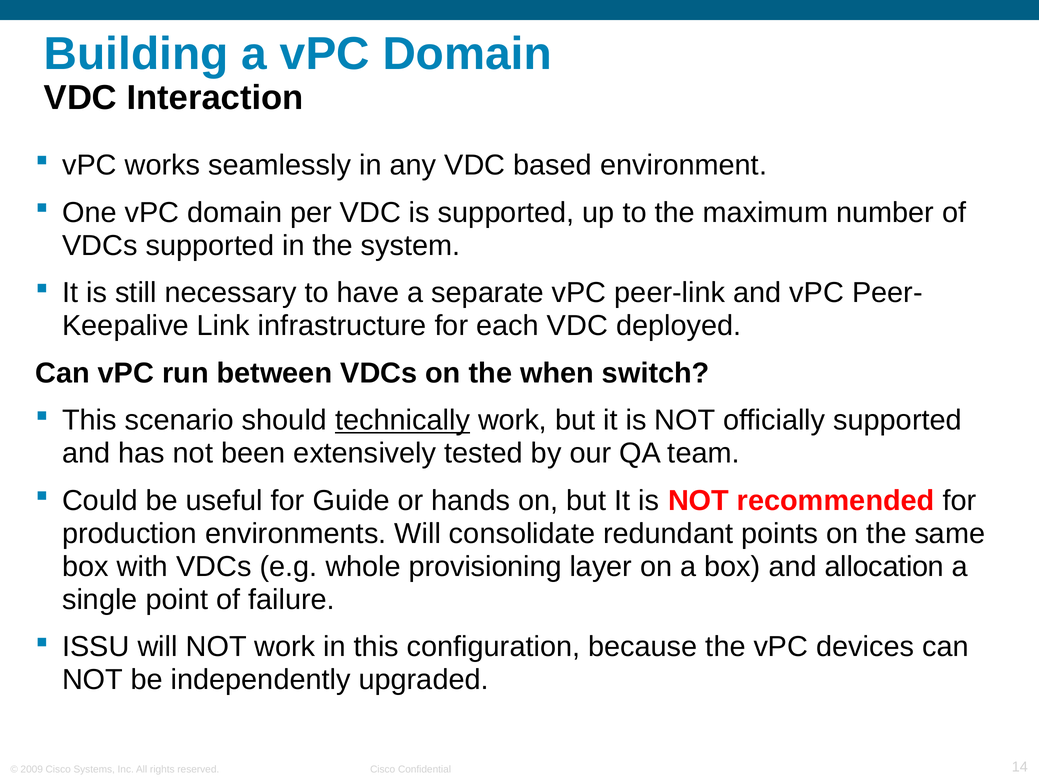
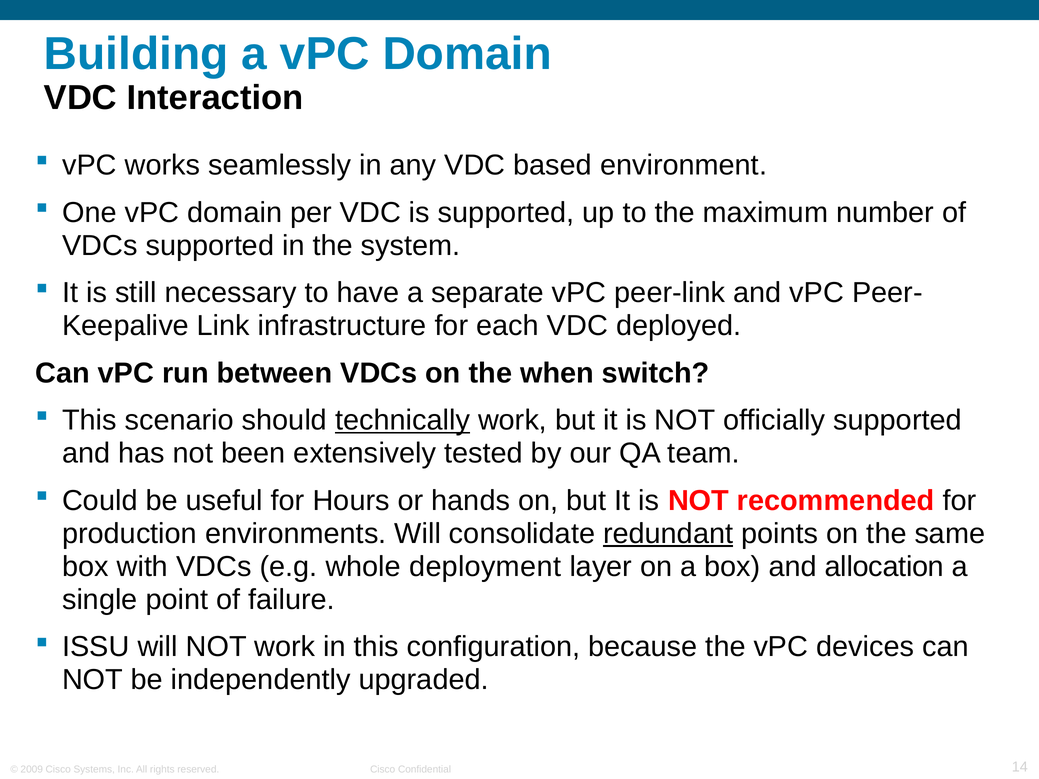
Guide: Guide -> Hours (351, 501)
redundant underline: none -> present (668, 534)
provisioning: provisioning -> deployment (485, 567)
